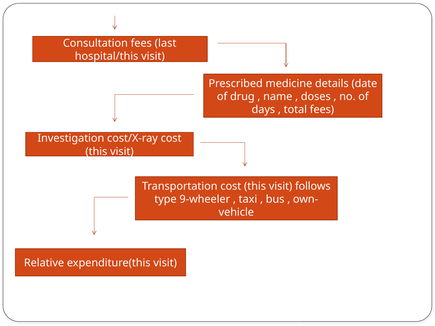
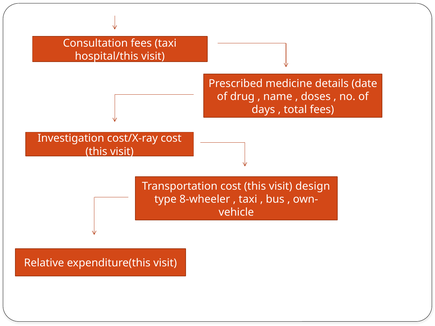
fees last: last -> taxi (166, 43)
follows: follows -> design (313, 186)
9-wheeler: 9-wheeler -> 8-wheeler (205, 199)
